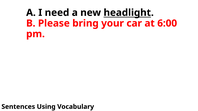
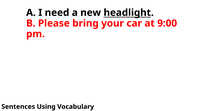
6:00: 6:00 -> 9:00 (167, 23)
